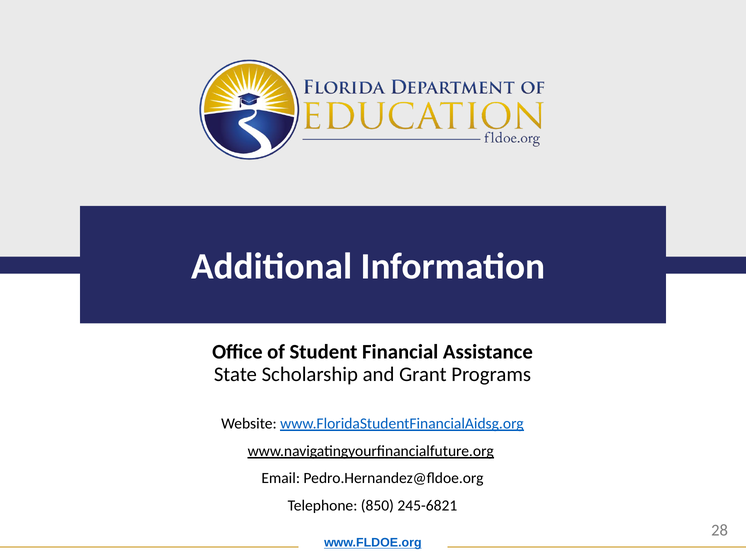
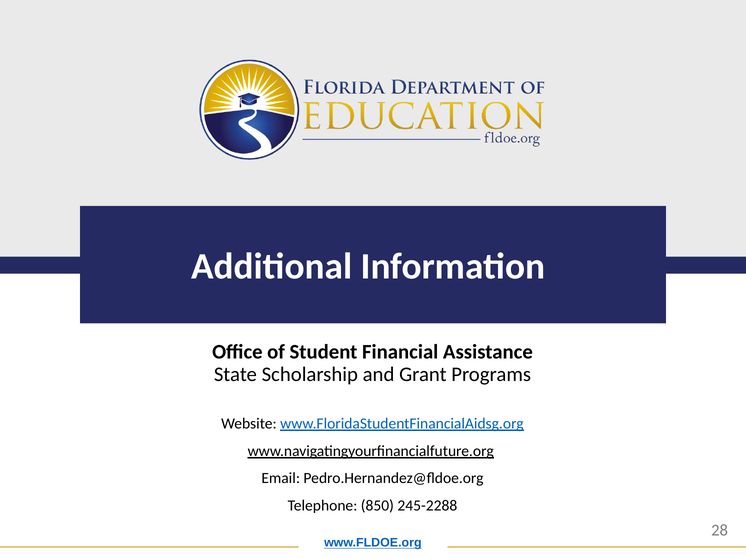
245-6821: 245-6821 -> 245-2288 (427, 506)
